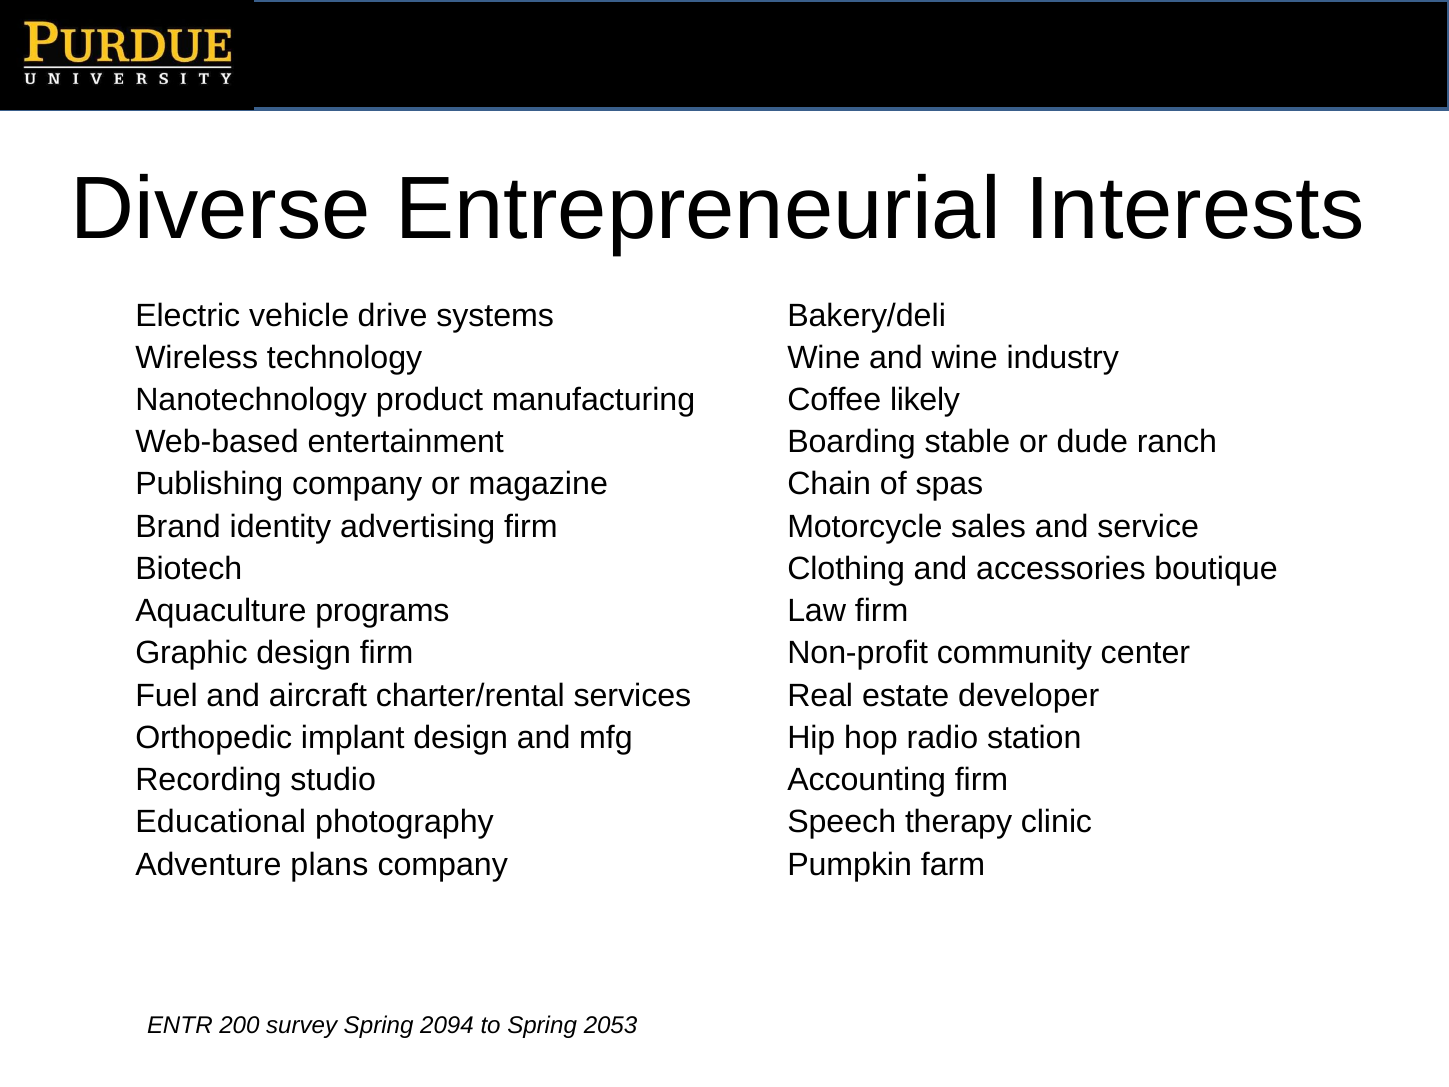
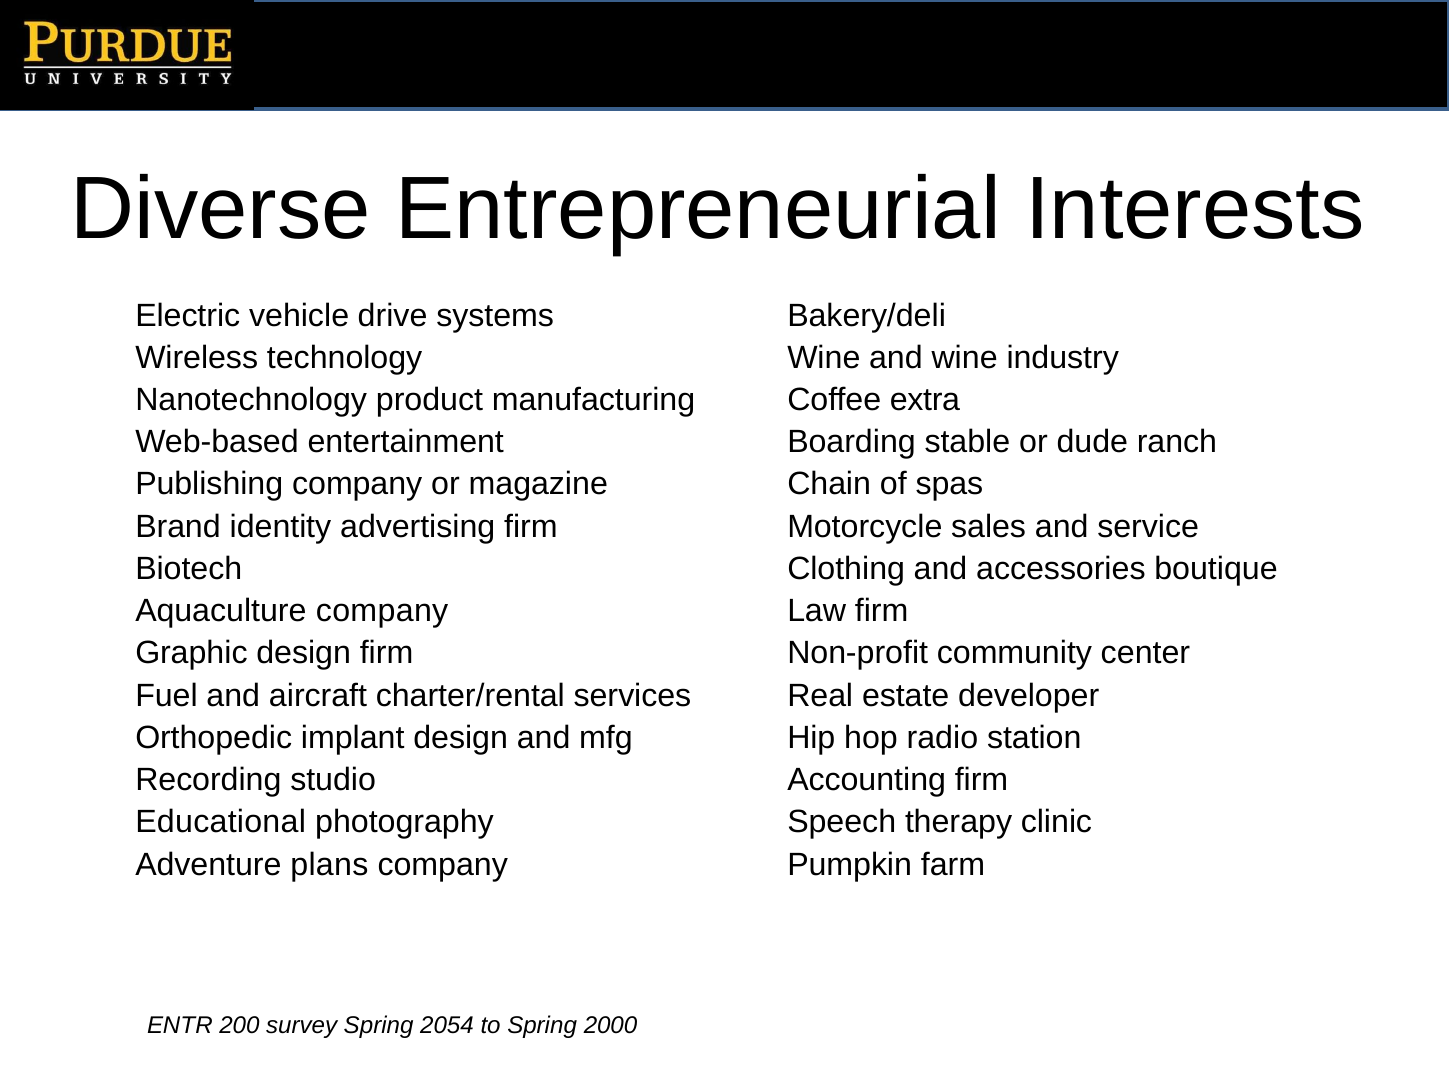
likely: likely -> extra (925, 400)
Aquaculture programs: programs -> company (382, 611)
2094: 2094 -> 2054 (447, 1025)
2053: 2053 -> 2000 (611, 1025)
